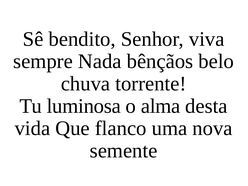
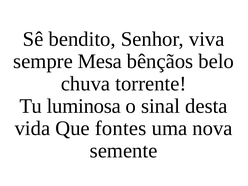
Nada: Nada -> Mesa (100, 61)
alma: alma -> sinal (160, 106)
flanco: flanco -> fontes (121, 128)
